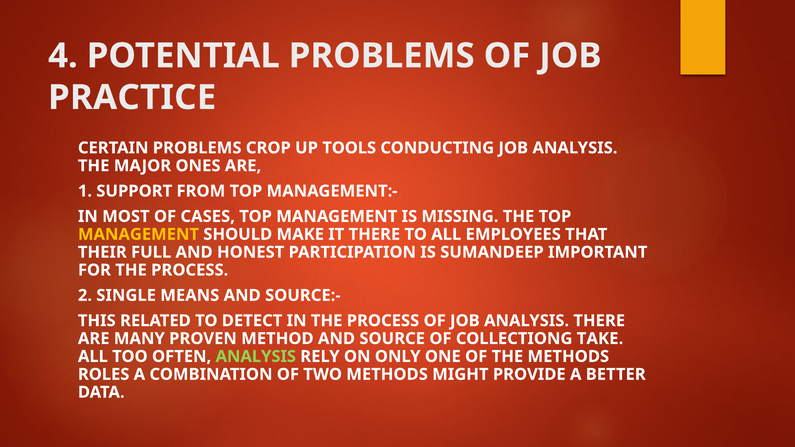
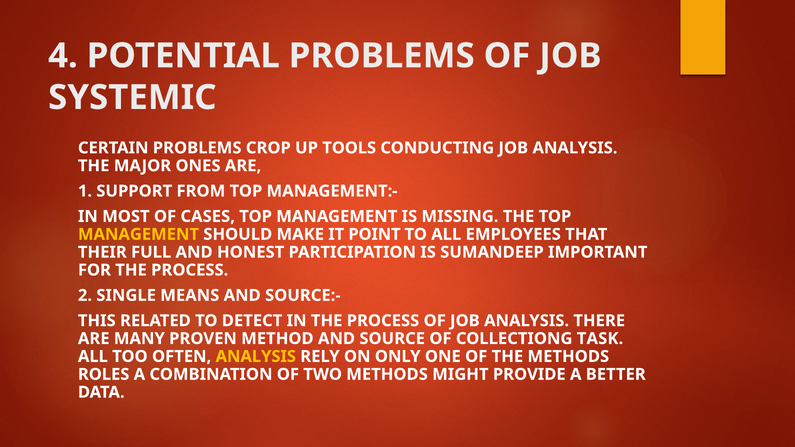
PRACTICE: PRACTICE -> SYSTEMIC (132, 98)
IT THERE: THERE -> POINT (374, 234)
TAKE: TAKE -> TASK (600, 339)
ANALYSIS colour: light green -> yellow (256, 357)
